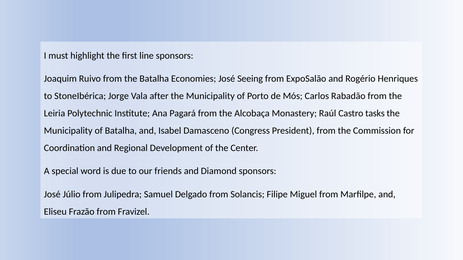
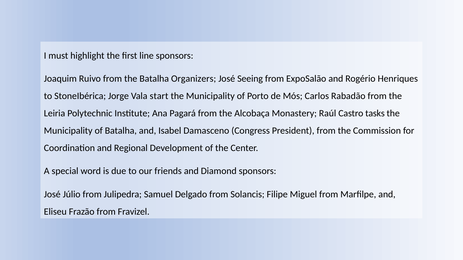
Economies: Economies -> Organizers (194, 79)
after: after -> start (159, 96)
